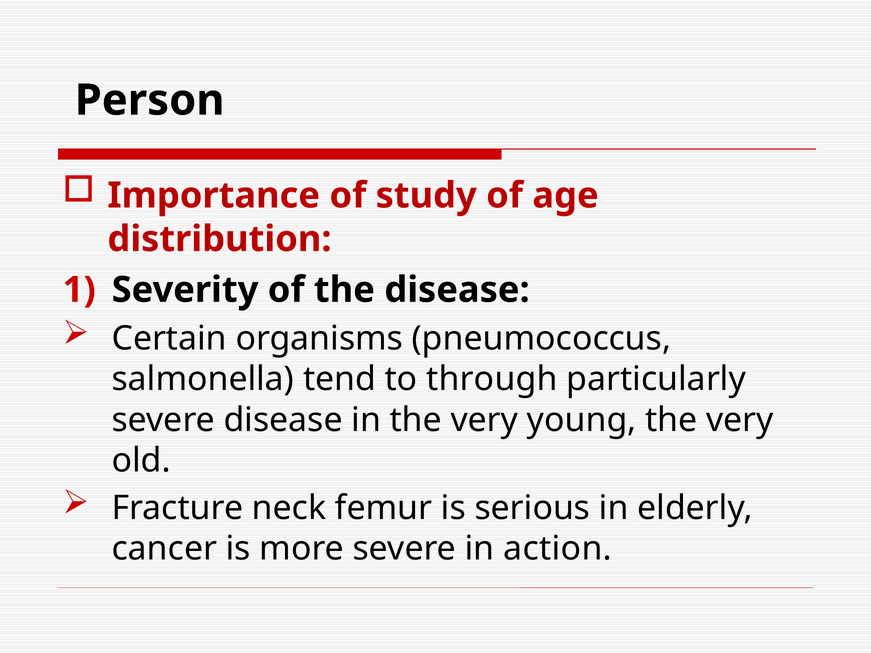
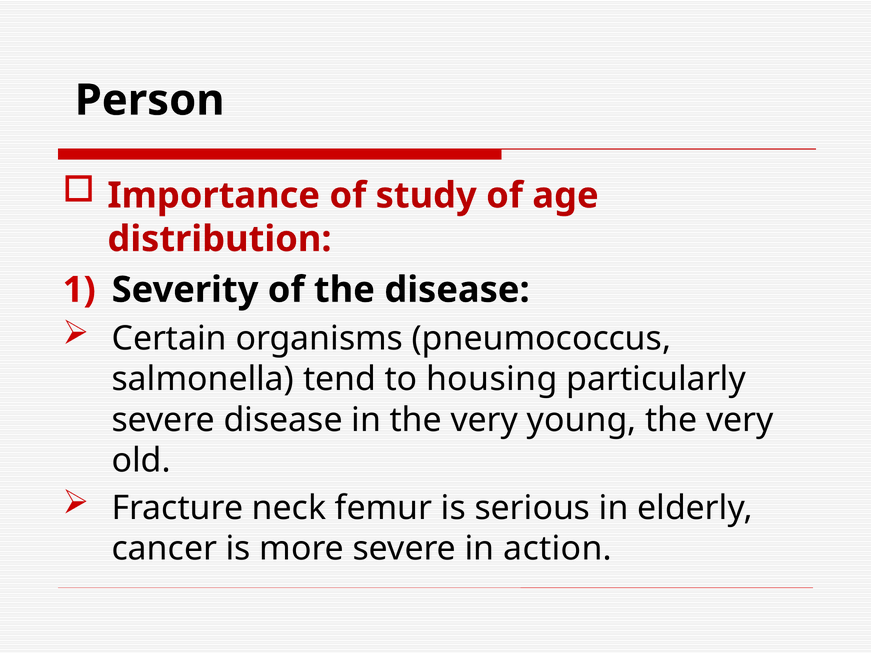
through: through -> housing (492, 379)
